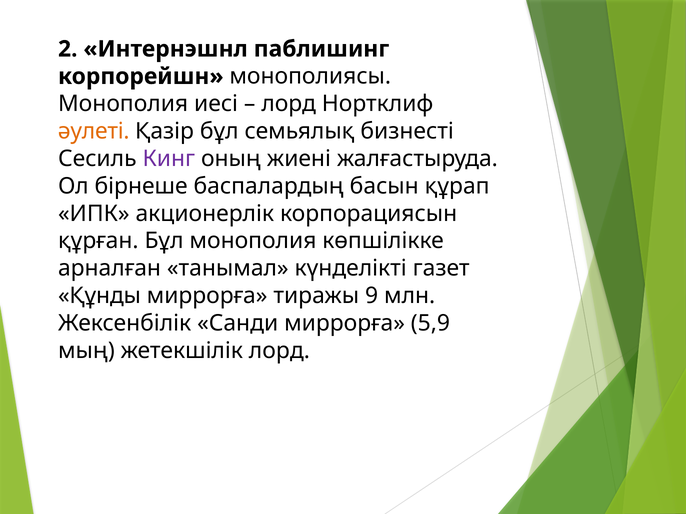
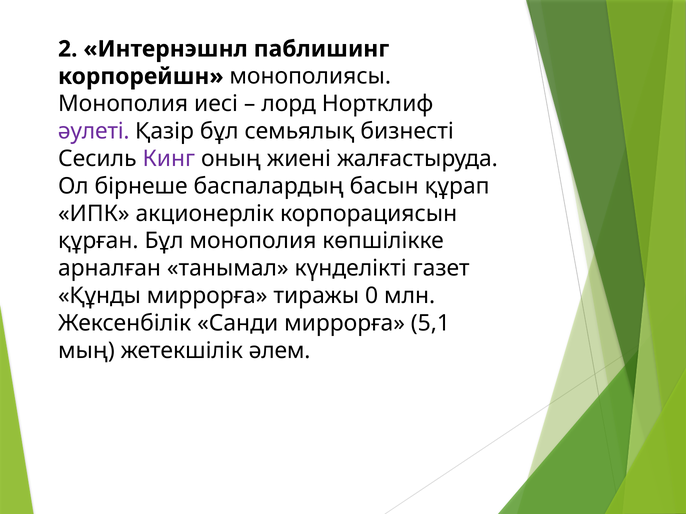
әулеті colour: orange -> purple (94, 131)
9: 9 -> 0 (372, 296)
5,9: 5,9 -> 5,1 (430, 323)
жетекшілік лорд: лорд -> әлем (280, 351)
